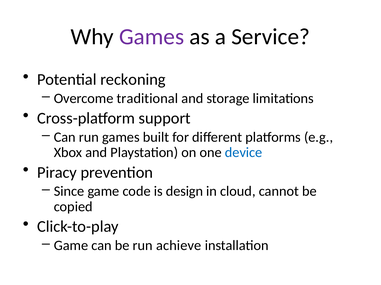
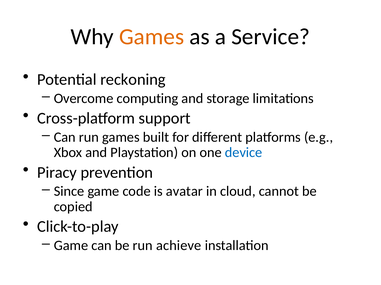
Games colour: purple -> orange (152, 37)
traditional: traditional -> computing (147, 99)
design: design -> avatar (184, 192)
